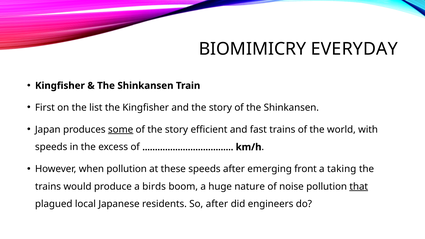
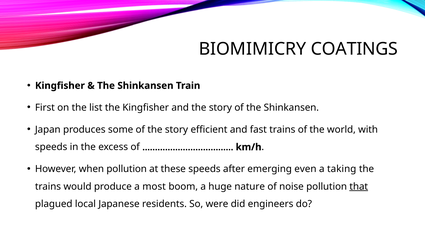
EVERYDAY: EVERYDAY -> COATINGS (354, 49)
some underline: present -> none (121, 130)
front: front -> even (305, 169)
birds: birds -> most (154, 187)
So after: after -> were (217, 204)
